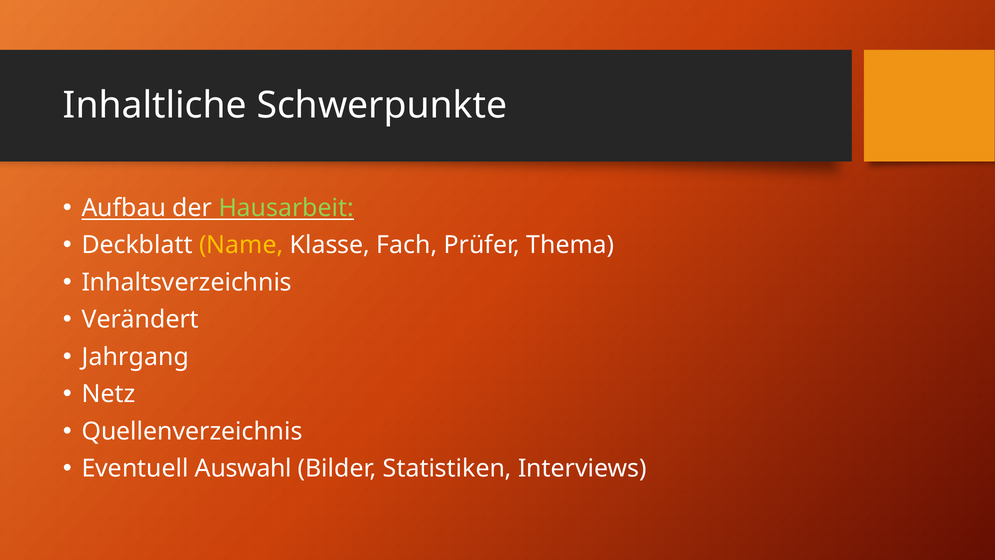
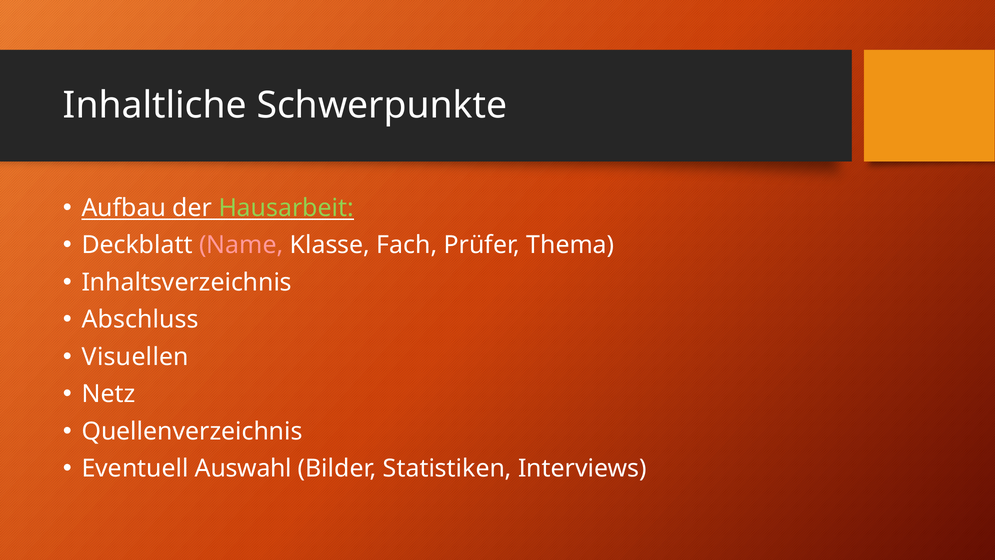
Name colour: yellow -> pink (241, 245)
Verändert: Verändert -> Abschluss (140, 319)
Jahrgang: Jahrgang -> Visuellen (135, 357)
